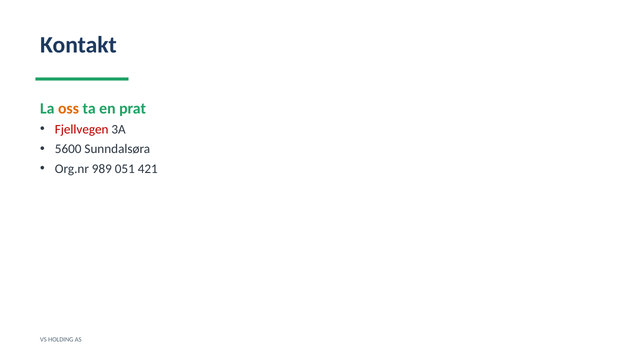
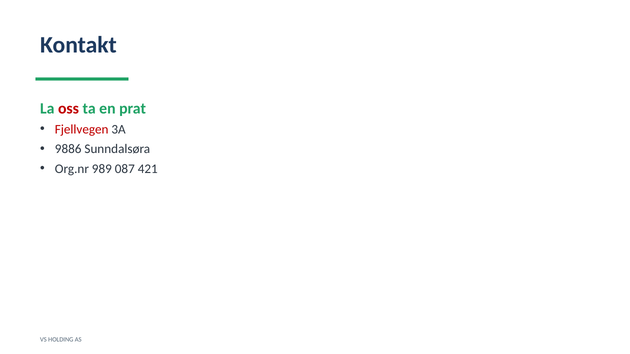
oss colour: orange -> red (69, 108)
5600: 5600 -> 9886 (68, 149)
051: 051 -> 087 (125, 169)
